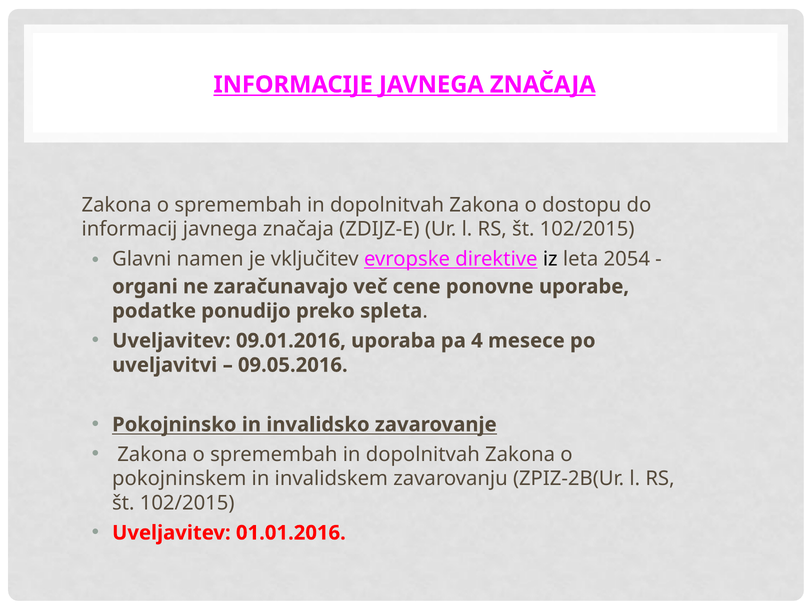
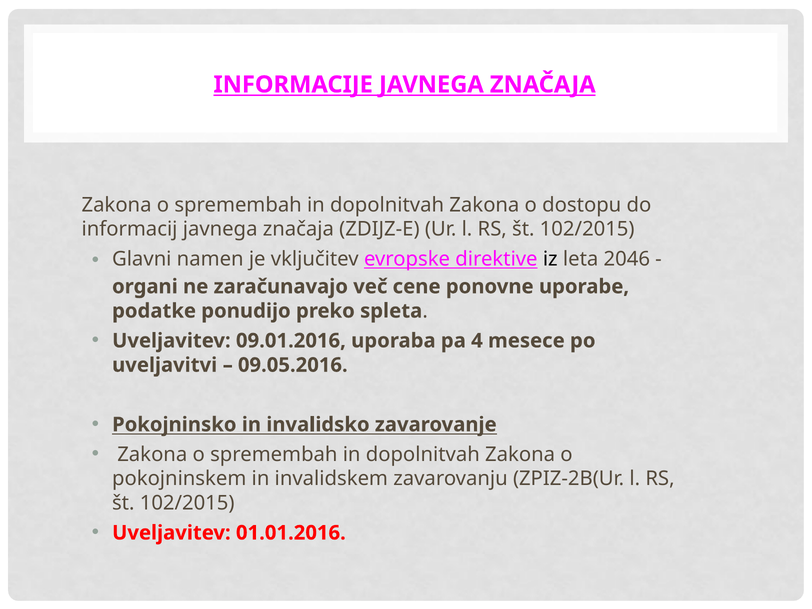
2054: 2054 -> 2046 (627, 259)
